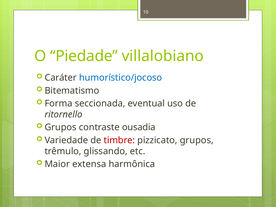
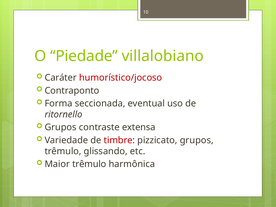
humorístico/jocoso colour: blue -> red (121, 78)
Bitematismo: Bitematismo -> Contraponto (72, 91)
ousadia: ousadia -> extensa (139, 127)
Maior extensa: extensa -> trêmulo (89, 164)
